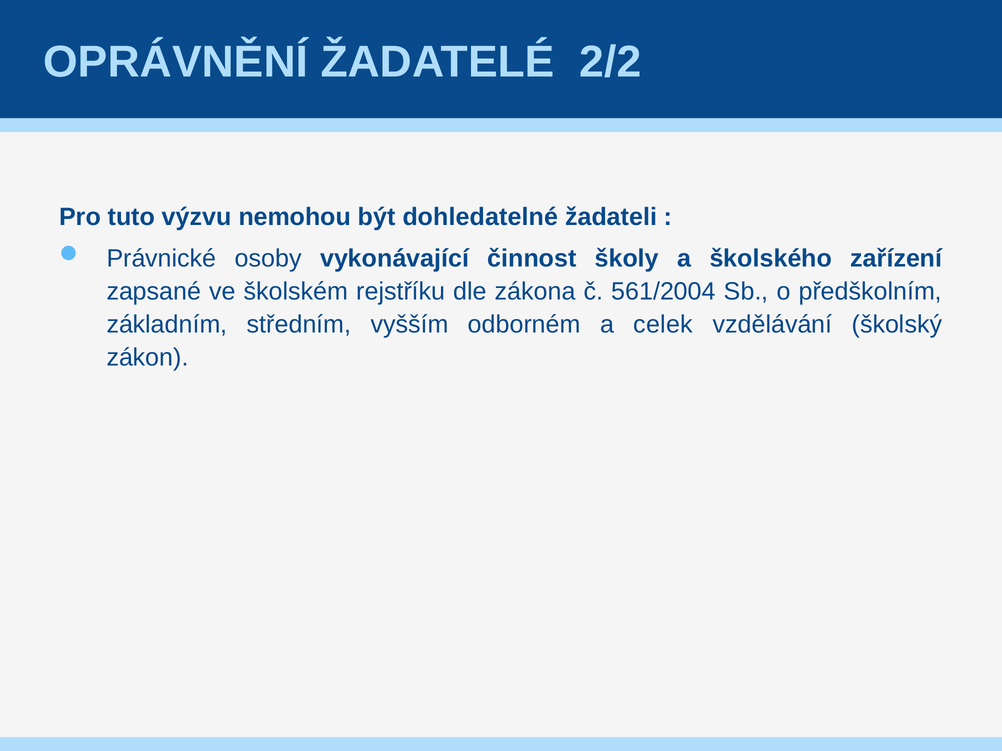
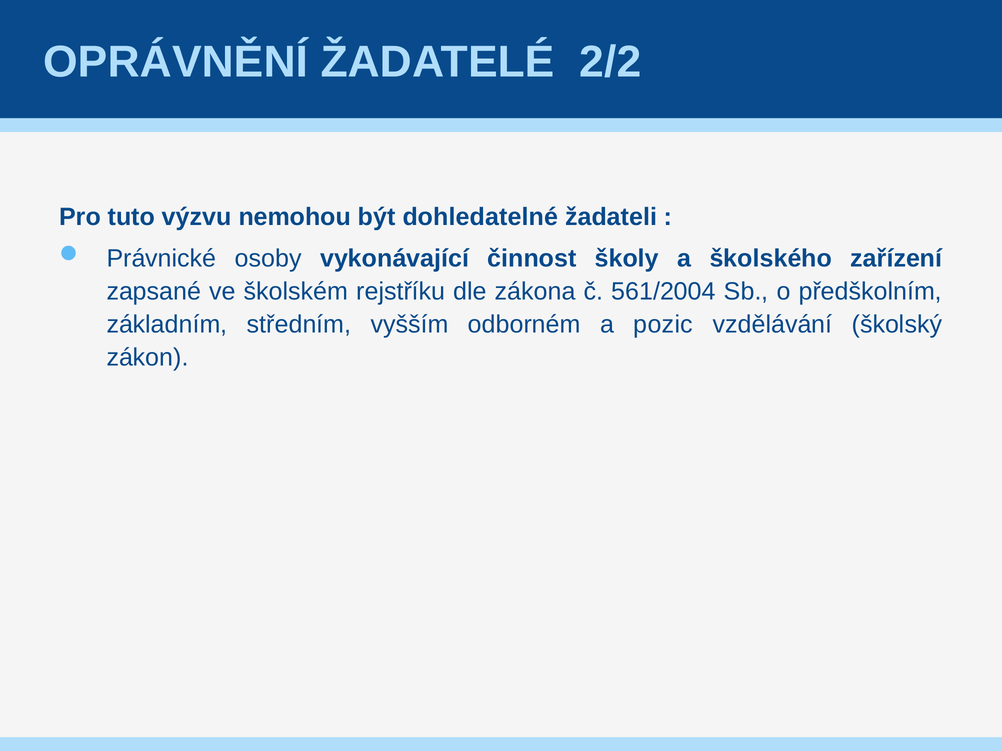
celek: celek -> pozic (663, 325)
